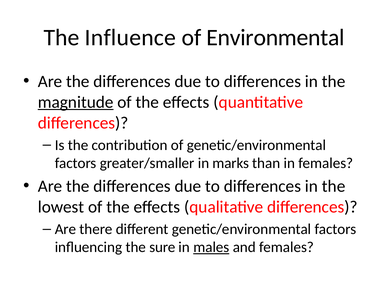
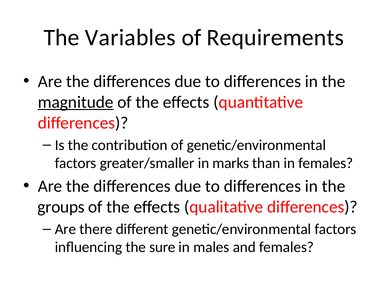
Influence: Influence -> Variables (130, 38)
Environmental: Environmental -> Requirements (275, 38)
lowest: lowest -> groups (61, 207)
males underline: present -> none (211, 247)
